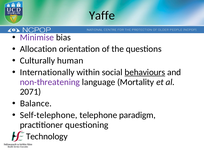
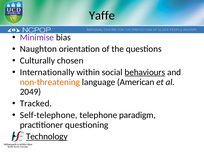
Allocation: Allocation -> Naughton (38, 49)
human: human -> chosen (70, 61)
non-threatening colour: purple -> orange (50, 82)
Mortality: Mortality -> American (136, 82)
2071: 2071 -> 2049 (30, 92)
Balance: Balance -> Tracked (36, 103)
Technology underline: none -> present (47, 136)
